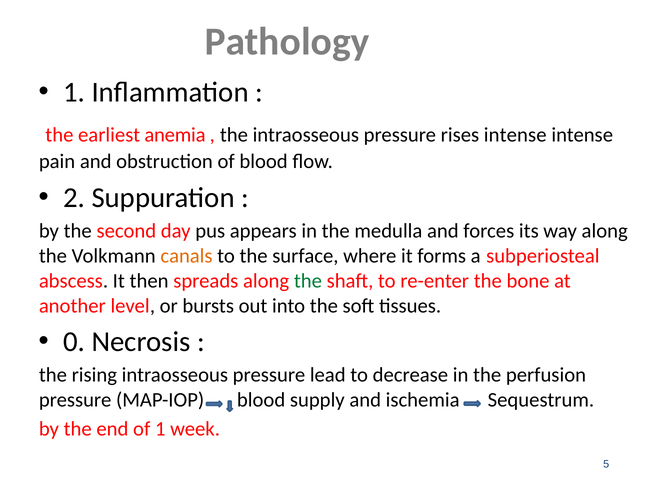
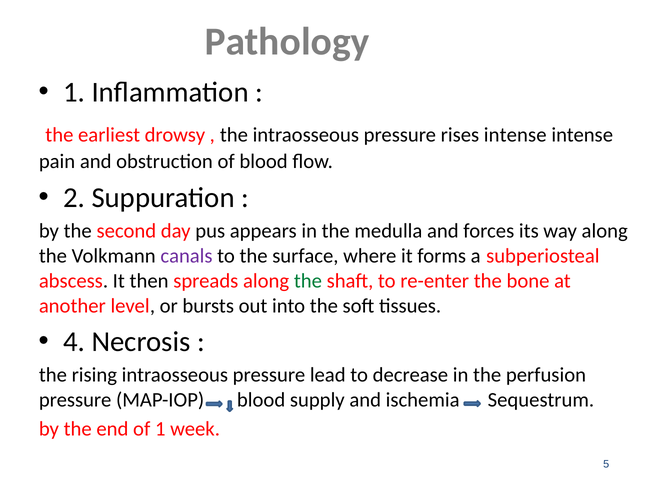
anemia: anemia -> drowsy (175, 135)
canals colour: orange -> purple (186, 256)
0: 0 -> 4 (74, 342)
